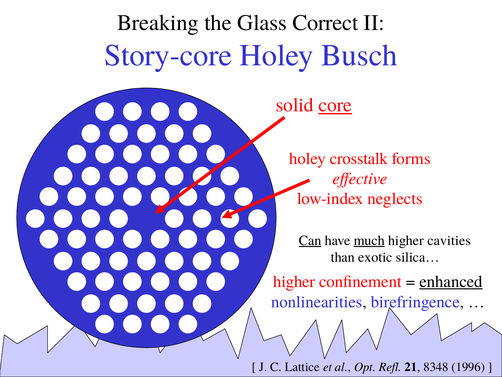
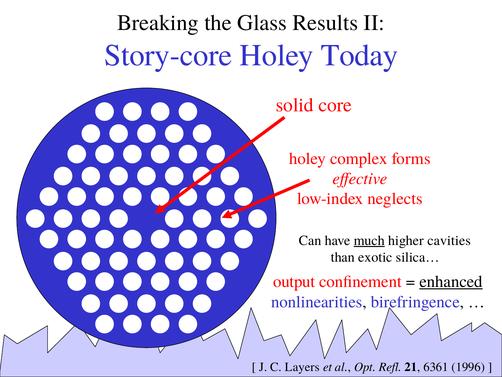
Correct: Correct -> Results (325, 23)
Busch: Busch -> Today (360, 55)
core underline: present -> none (335, 105)
crosstalk: crosstalk -> complex (359, 158)
Can underline: present -> none (310, 240)
higher: higher -> output (294, 281)
Lattice: Lattice -> Layers (302, 366)
8348: 8348 -> 6361 (436, 366)
